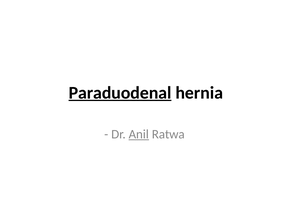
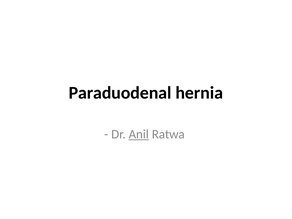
Paraduodenal underline: present -> none (120, 93)
